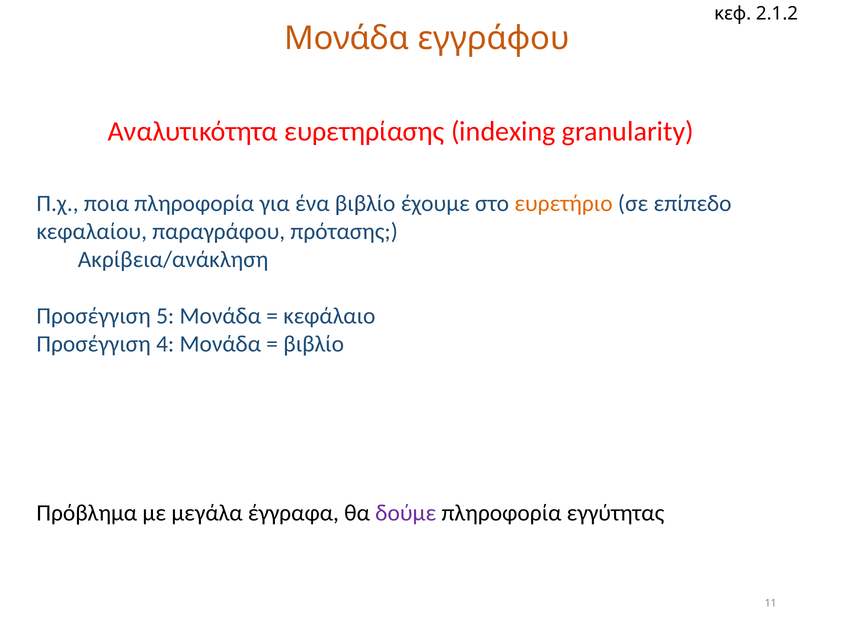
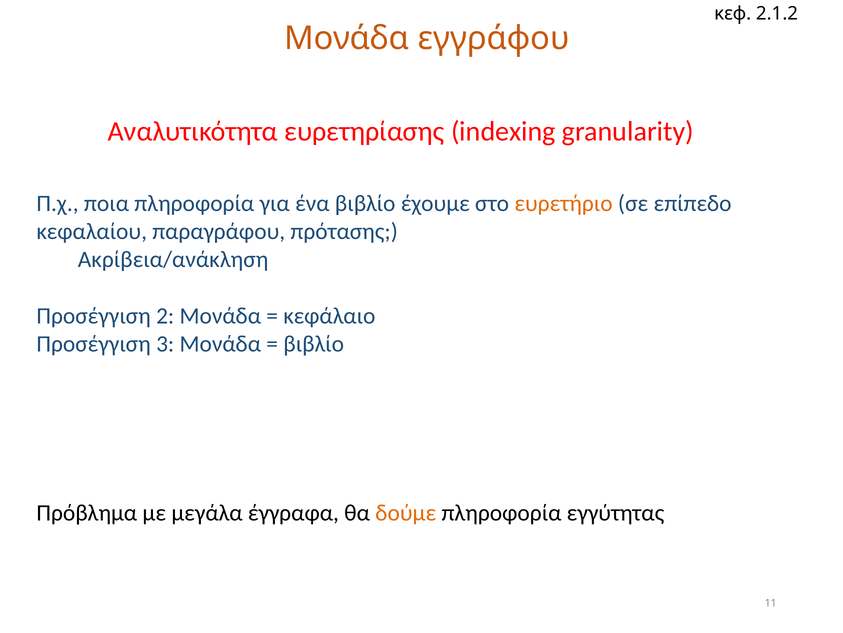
5: 5 -> 2 (165, 316)
4: 4 -> 3 (165, 344)
δούμε colour: purple -> orange (406, 512)
